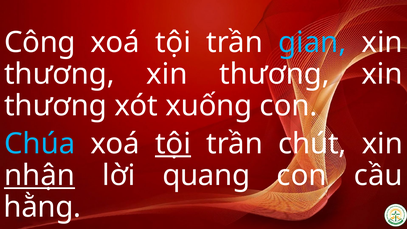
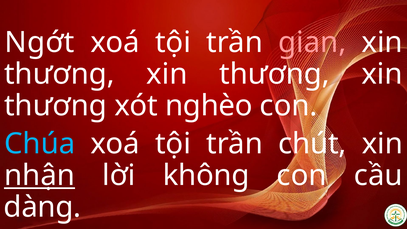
Công: Công -> Ngớt (40, 42)
gian colour: light blue -> pink (312, 42)
xuống: xuống -> nghèo (209, 106)
tội underline: present -> none (173, 144)
quang: quang -> không (206, 175)
hằng: hằng -> dàng (42, 207)
